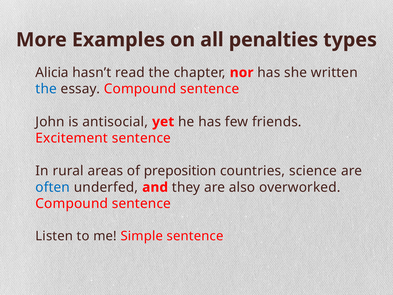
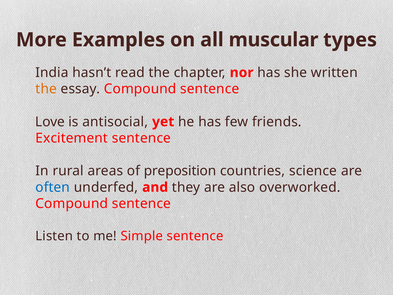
penalties: penalties -> muscular (274, 40)
Alicia: Alicia -> India (52, 73)
the colour: blue -> orange (46, 89)
John: John -> Love (50, 122)
